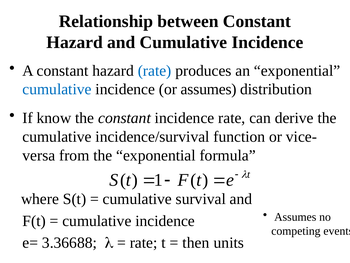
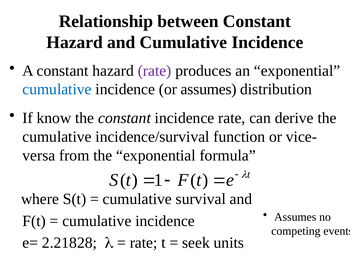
rate colour: blue -> purple (155, 71)
3.36688: 3.36688 -> 2.21828 (69, 242)
then: then -> seek (196, 242)
